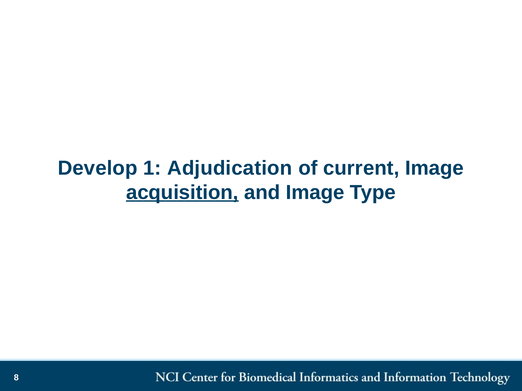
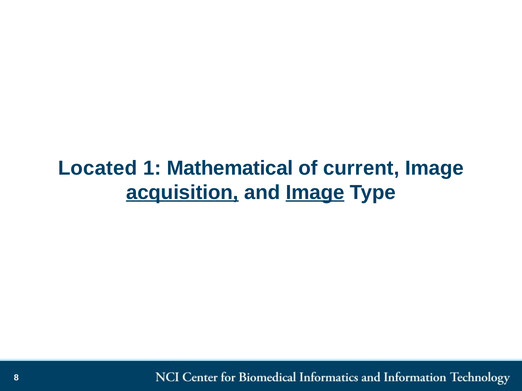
Develop: Develop -> Located (98, 168)
Adjudication: Adjudication -> Mathematical (230, 168)
Image underline: none -> present (315, 193)
